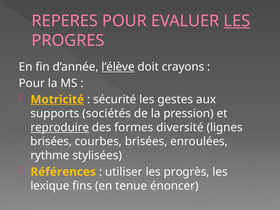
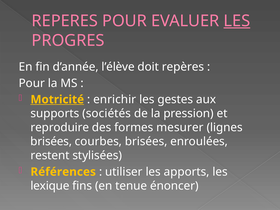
l’élève underline: present -> none (118, 67)
crayons: crayons -> repères (183, 67)
sécurité: sécurité -> enrichir (115, 100)
reproduire underline: present -> none (60, 128)
diversité: diversité -> mesurer (180, 128)
rythme: rythme -> restent (50, 156)
progrès: progrès -> apports (187, 172)
